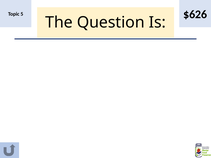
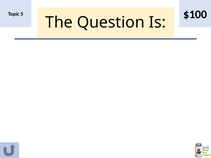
$626: $626 -> $100 (195, 14)
